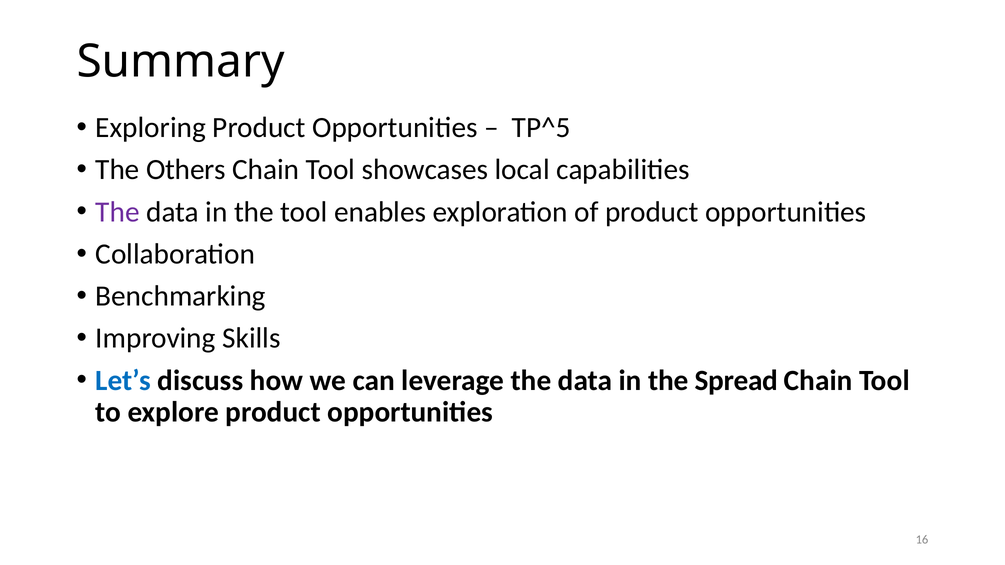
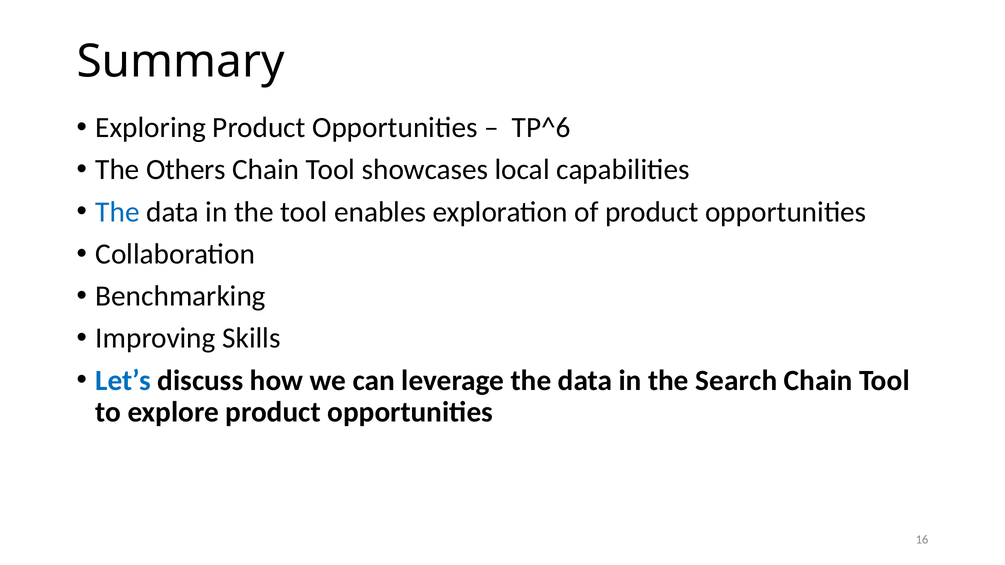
TP^5: TP^5 -> TP^6 (541, 128)
The colour: purple -> blue (118, 212)
Spread: Spread -> Search (736, 381)
